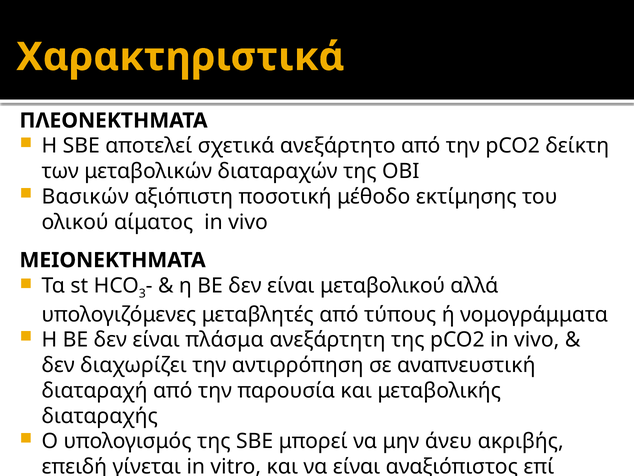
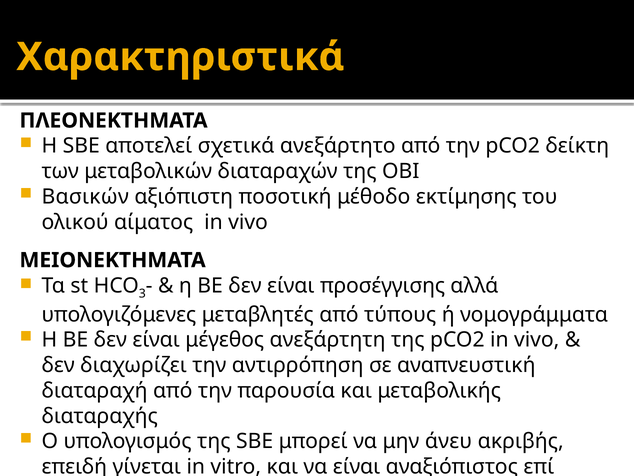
μεταβολικού: μεταβολικού -> προσέγγισης (383, 285)
πλάσμα: πλάσμα -> μέγεθος (225, 340)
